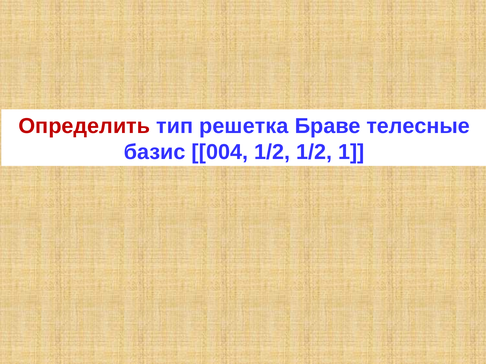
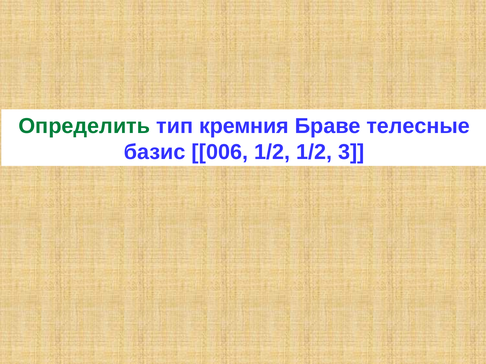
Определить colour: red -> green (84, 126)
решетка: решетка -> кремния (244, 126)
004: 004 -> 006 (220, 152)
1: 1 -> 3 (351, 152)
